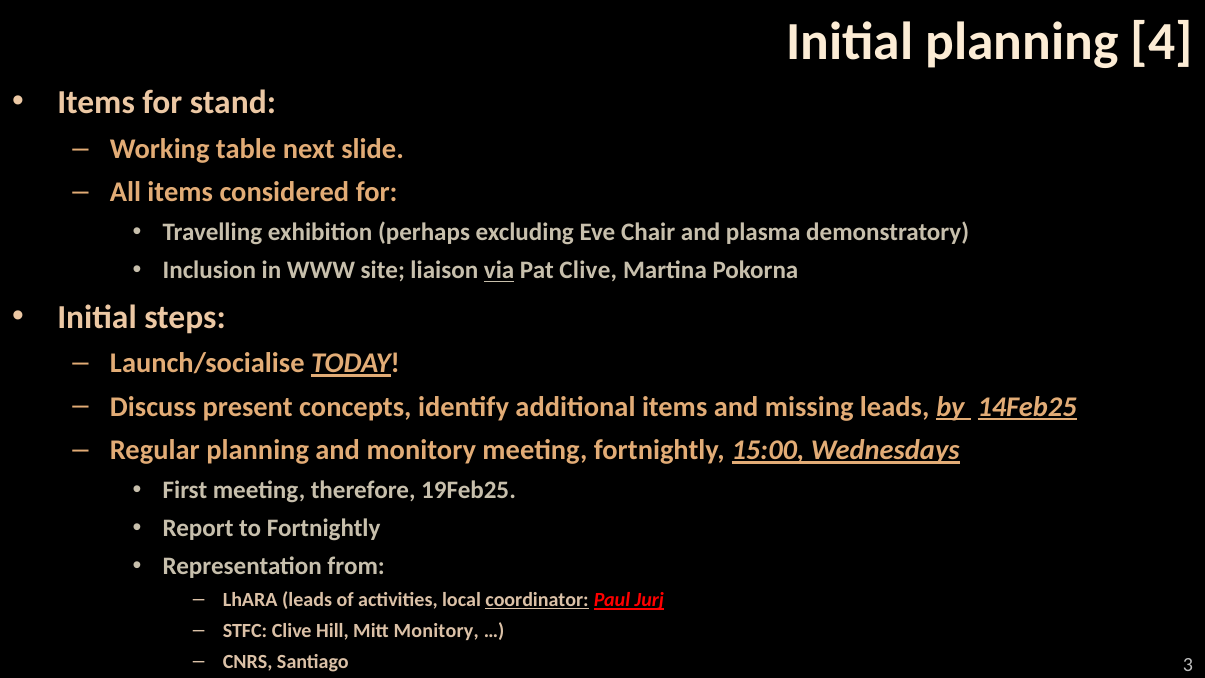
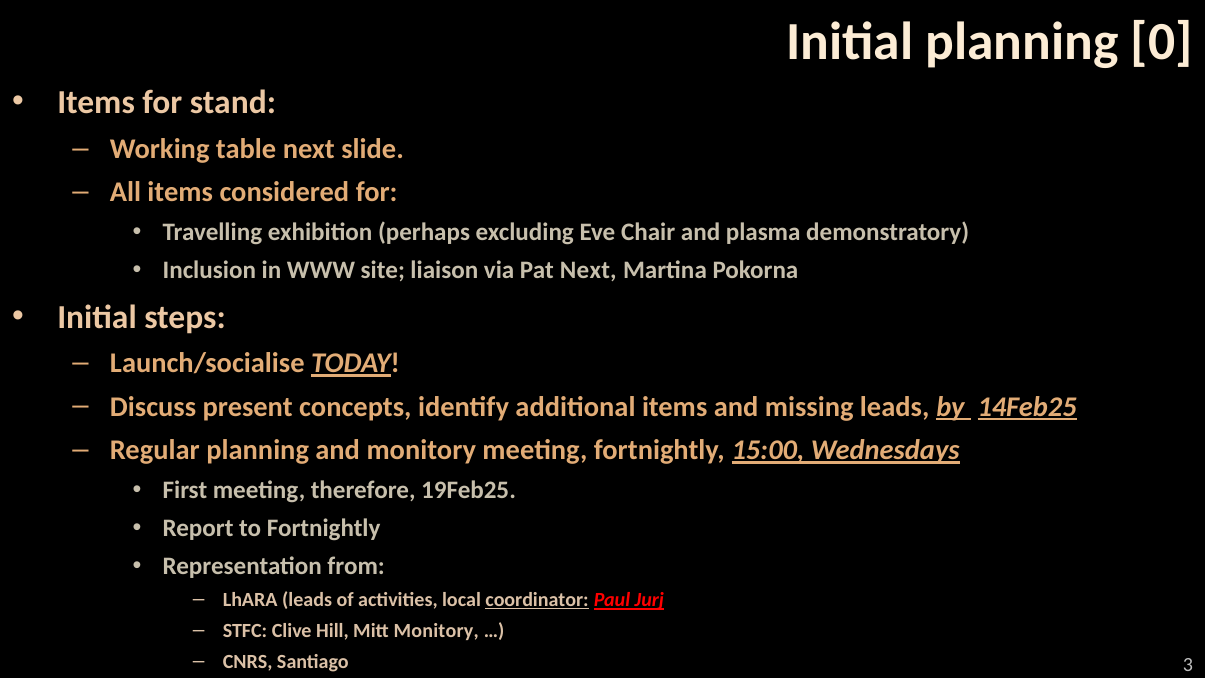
4: 4 -> 0 (1162, 42)
via underline: present -> none (499, 270)
Pat Clive: Clive -> Next (588, 270)
